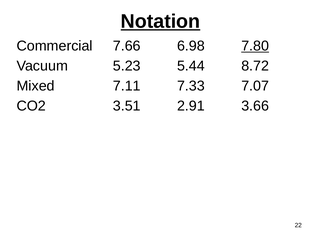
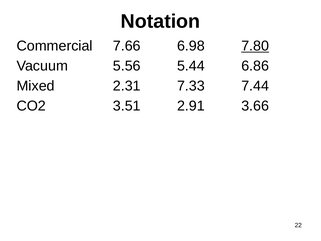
Notation underline: present -> none (160, 21)
5.23: 5.23 -> 5.56 (127, 66)
8.72: 8.72 -> 6.86 (255, 66)
7.11: 7.11 -> 2.31 (127, 86)
7.07: 7.07 -> 7.44 (255, 86)
